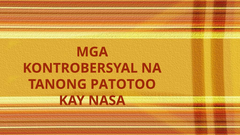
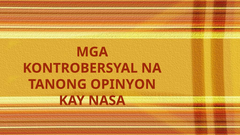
PATOTOO: PATOTOO -> OPINYON (123, 84)
